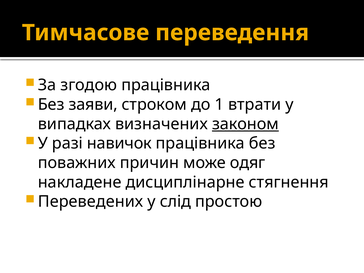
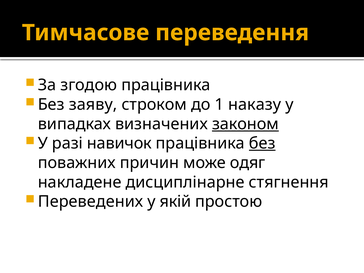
заяви: заяви -> заяву (93, 105)
втрати: втрати -> наказу (255, 105)
без underline: none -> present (262, 143)
слід: слід -> якій (175, 202)
